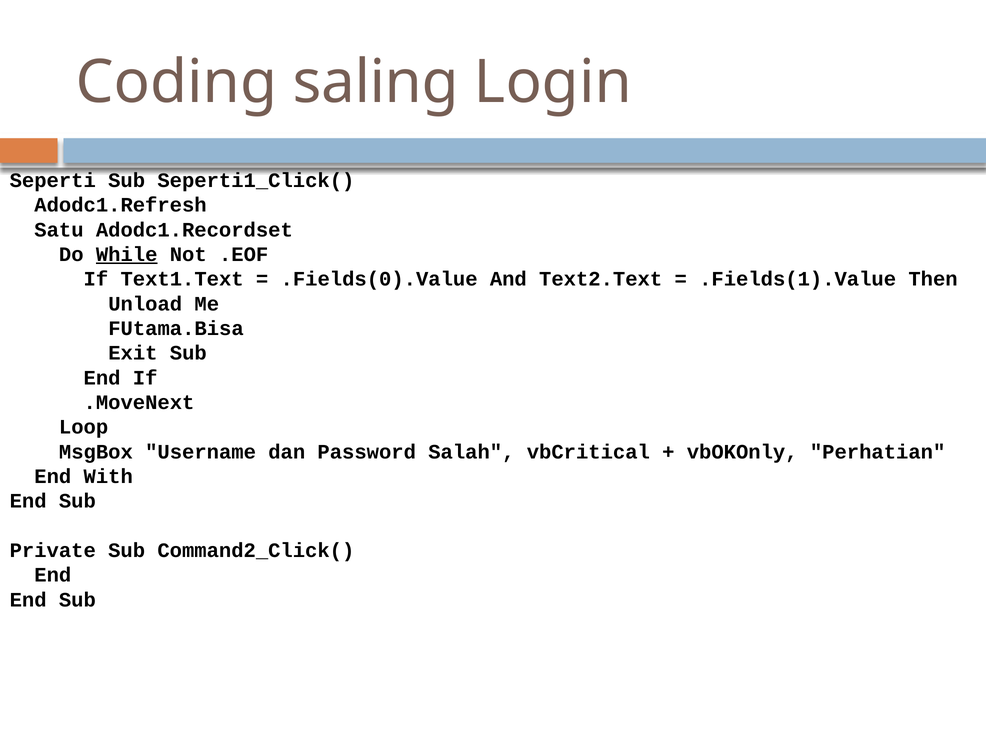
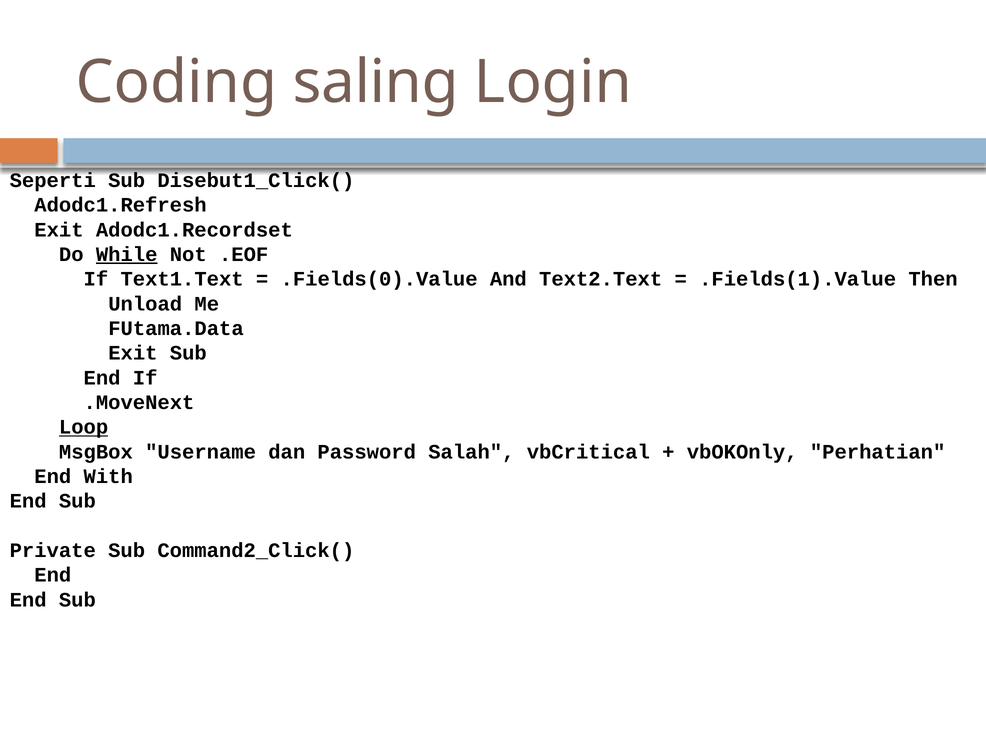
Seperti1_Click(: Seperti1_Click( -> Disebut1_Click( (256, 180)
Satu: Satu -> Exit (59, 230)
FUtama.Bisa: FUtama.Bisa -> FUtama.Data (176, 328)
Loop underline: none -> present (84, 427)
